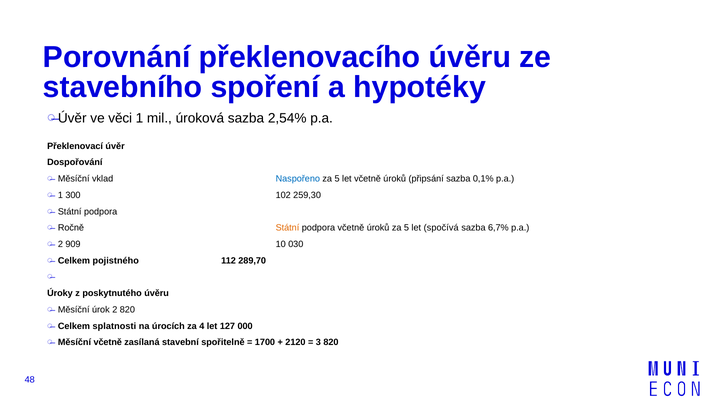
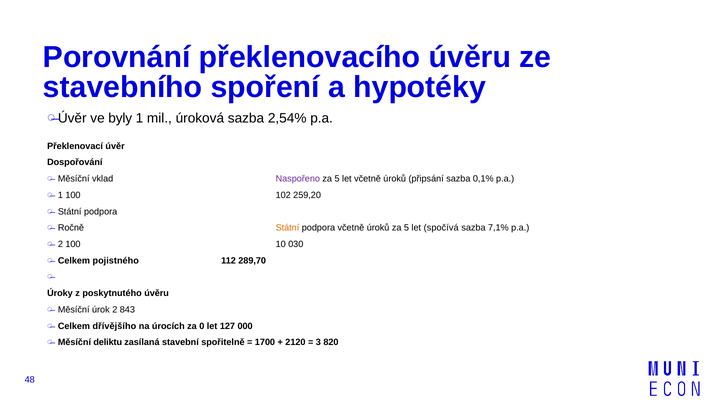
věci: věci -> byly (120, 118)
Naspořeno colour: blue -> purple (298, 179)
1 300: 300 -> 100 (73, 195)
259,30: 259,30 -> 259,20 (307, 195)
6,7%: 6,7% -> 7,1% (498, 228)
2 909: 909 -> 100 (73, 244)
2 820: 820 -> 843 (127, 309)
splatnosti: splatnosti -> dřívějšího (114, 326)
4: 4 -> 0 (202, 326)
Měsíční včetně: včetně -> deliktu (108, 342)
